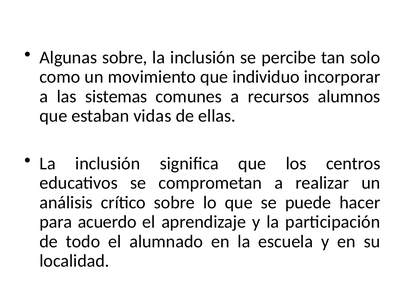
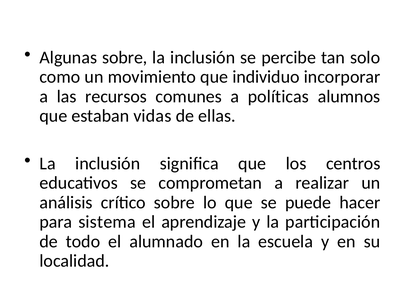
sistemas: sistemas -> recursos (116, 96)
recursos: recursos -> políticas (278, 96)
acuerdo: acuerdo -> sistema (107, 222)
